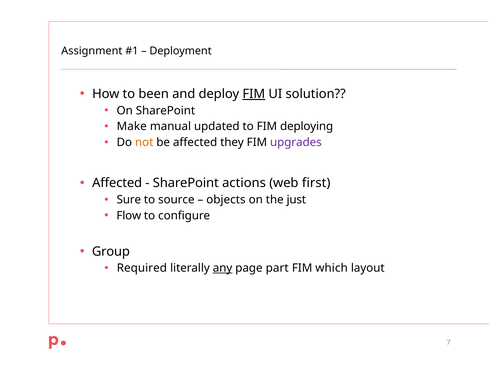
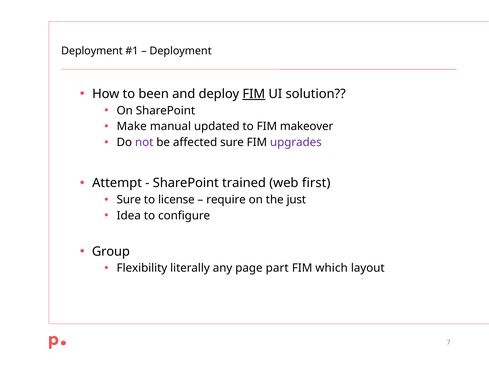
Assignment: Assignment -> Deployment (92, 51)
deploying: deploying -> makeover (307, 126)
not colour: orange -> purple (144, 142)
affected they: they -> sure (232, 142)
Affected: Affected -> Attempt (117, 183)
actions: actions -> trained (244, 183)
source: source -> license (176, 200)
objects: objects -> require (226, 200)
Flow: Flow -> Idea (129, 215)
Required: Required -> Flexibility (142, 268)
any underline: present -> none (223, 268)
